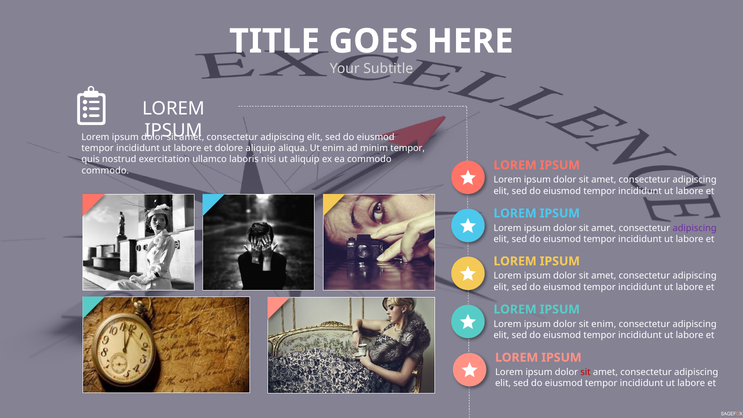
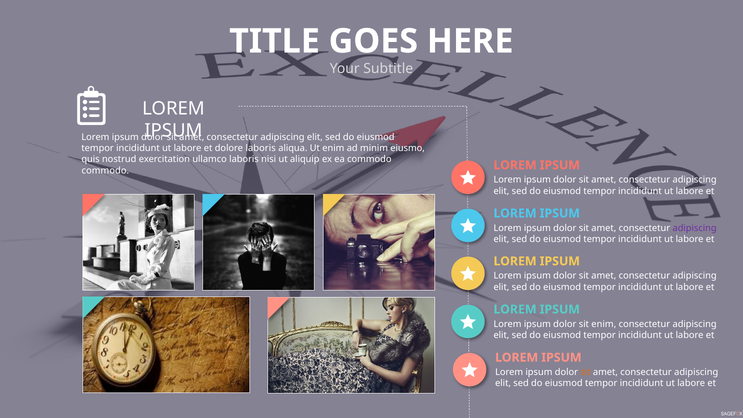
dolore aliquip: aliquip -> laboris (261, 148)
minim tempor: tempor -> eiusmo (408, 148)
sit colour: red -> orange (586, 372)
